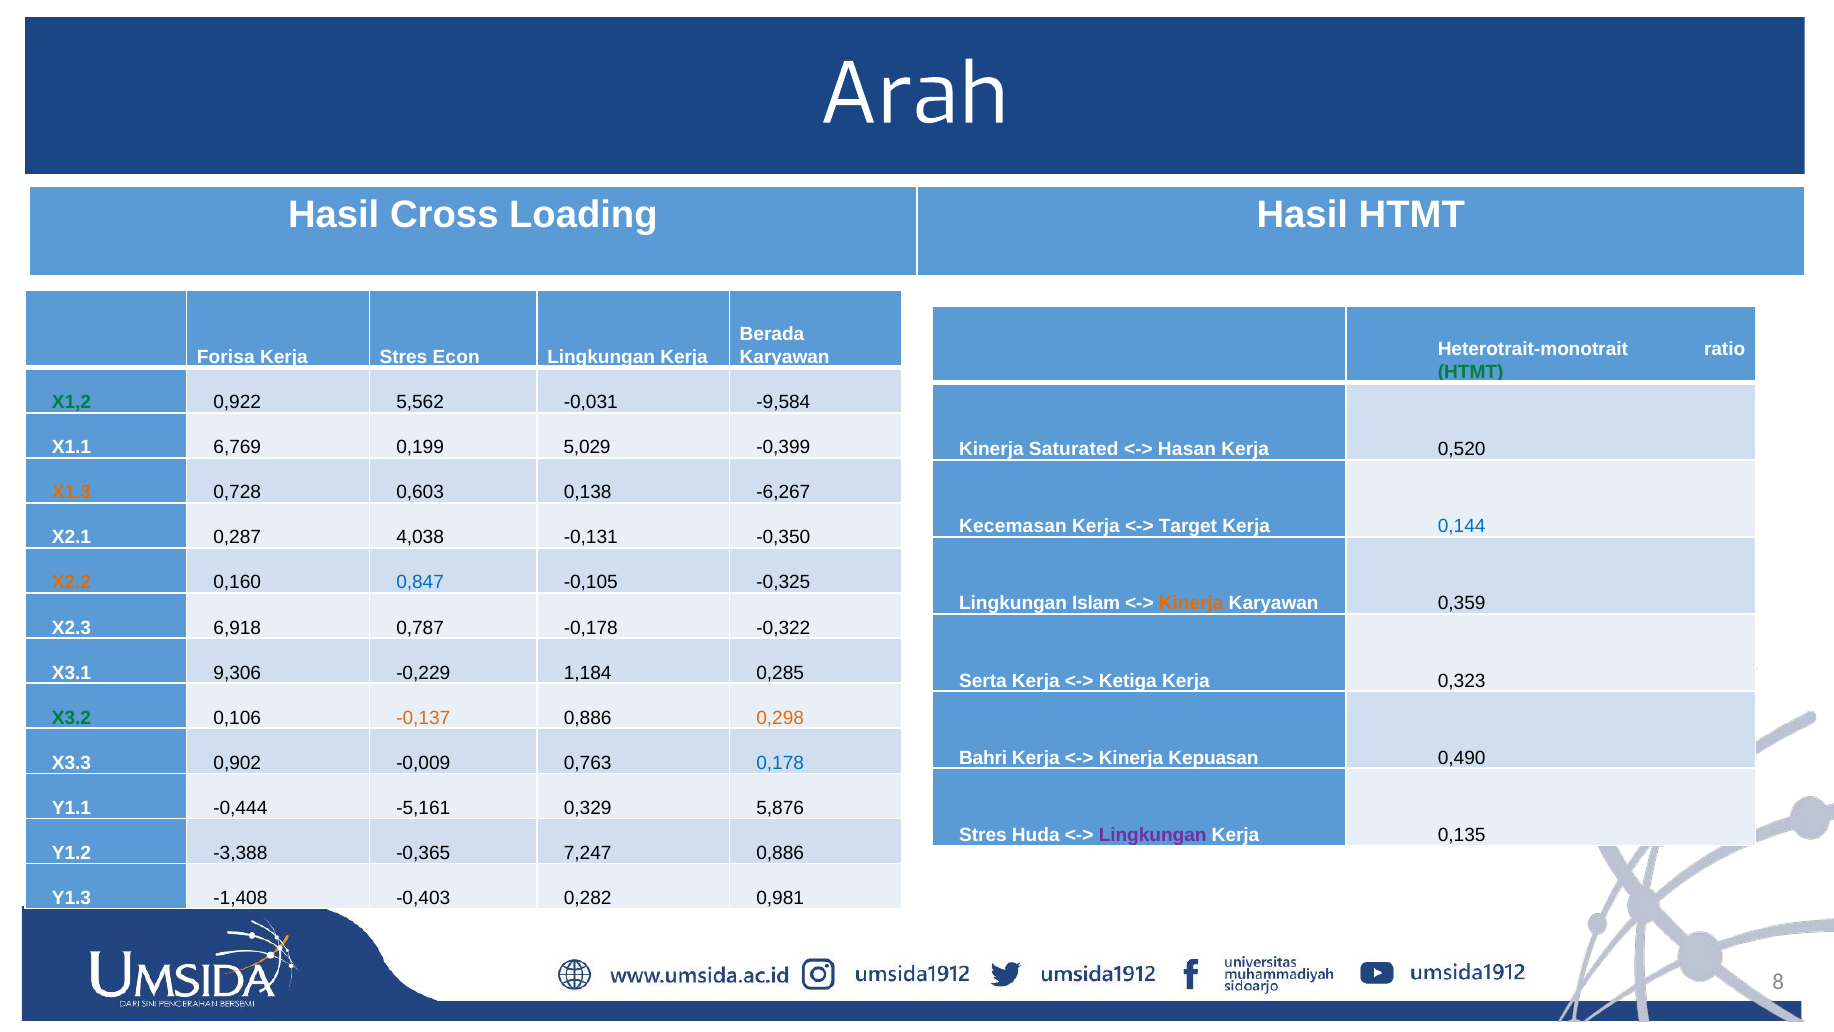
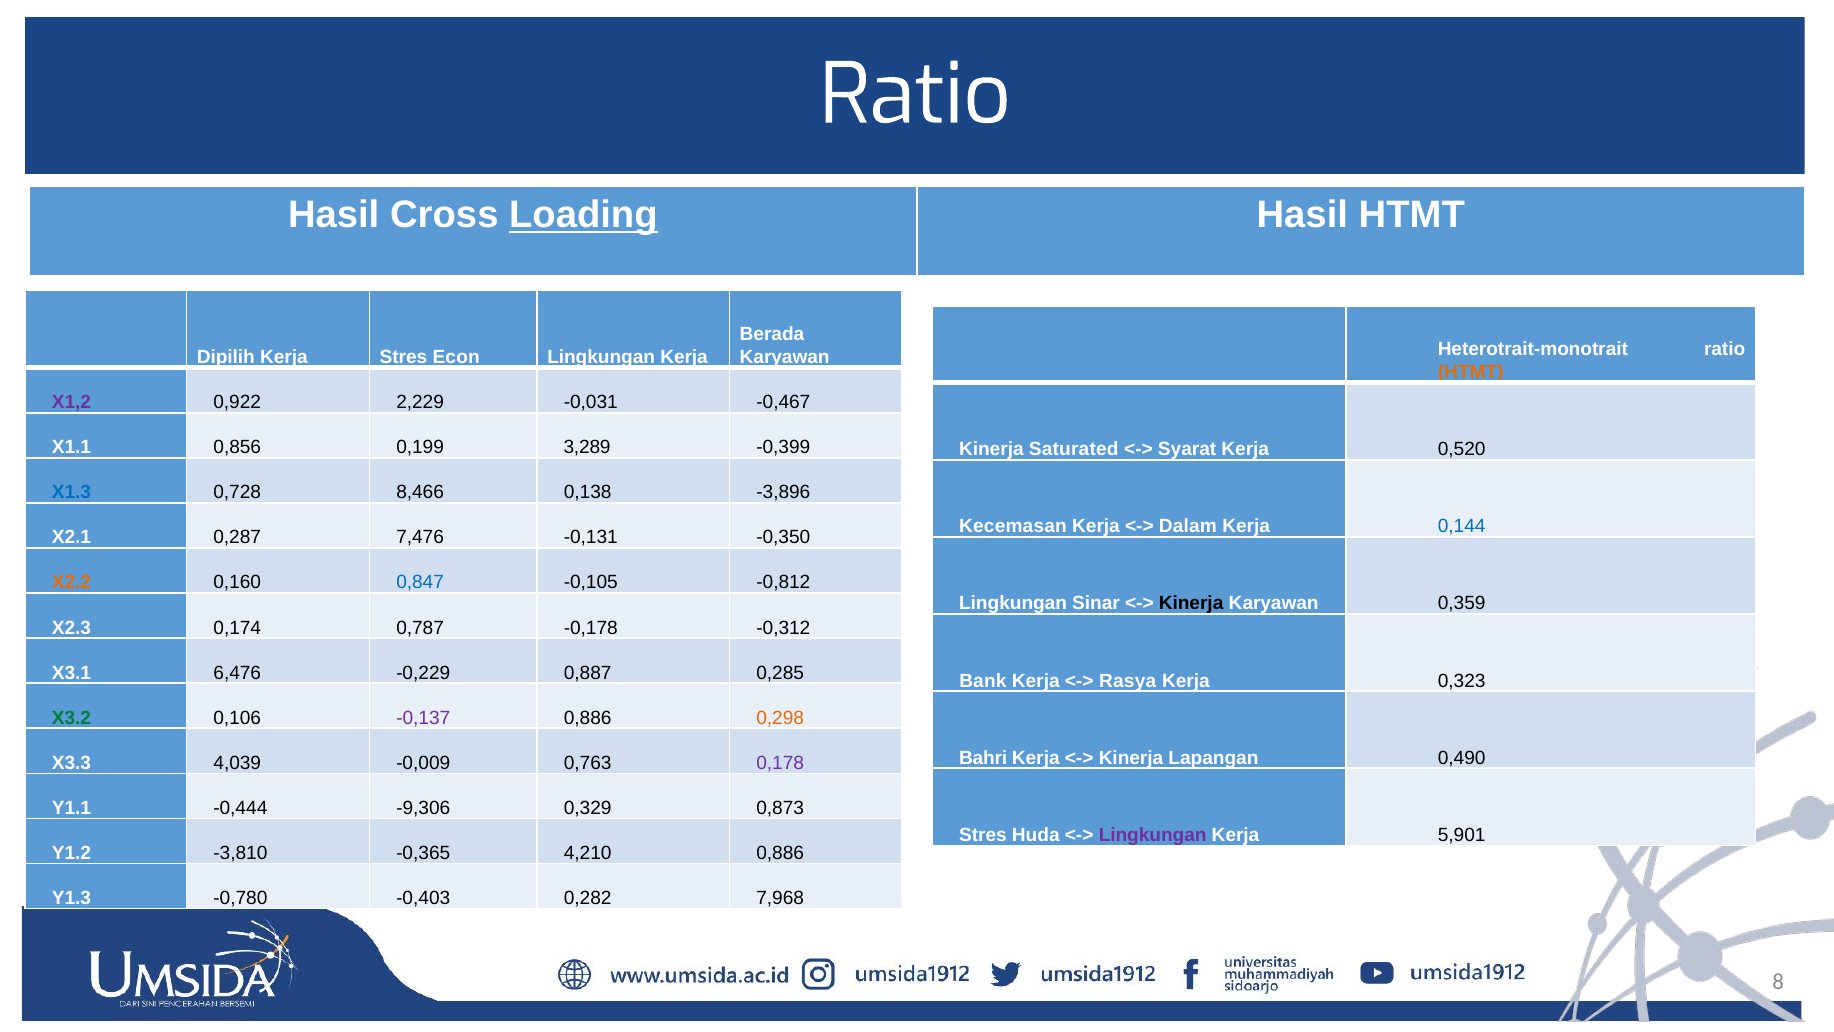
Arah: Arah -> Ratio (915, 95)
Loading underline: none -> present (583, 215)
Forisa: Forisa -> Dipilih (226, 357)
HTMT colour: green -> orange (1471, 372)
X1,2 colour: green -> purple (72, 402)
5,562: 5,562 -> 2,229 (420, 402)
-9,584: -9,584 -> -0,467 (783, 402)
6,769: 6,769 -> 0,856 (237, 447)
5,029: 5,029 -> 3,289 (587, 447)
Hasan: Hasan -> Syarat (1187, 449)
X1.3 colour: orange -> blue (72, 492)
0,603: 0,603 -> 8,466 (420, 492)
-6,267: -6,267 -> -3,896 (783, 492)
Target: Target -> Dalam (1188, 526)
4,038: 4,038 -> 7,476 (420, 537)
-0,325: -0,325 -> -0,812 (783, 582)
Islam: Islam -> Sinar (1096, 603)
Kinerja colour: orange -> black (1191, 603)
6,918: 6,918 -> 0,174 (237, 627)
-0,322: -0,322 -> -0,312 (783, 627)
9,306: 9,306 -> 6,476 (237, 673)
1,184: 1,184 -> 0,887 (588, 673)
Serta: Serta -> Bank (983, 681)
Ketiga: Ketiga -> Rasya (1128, 681)
-0,137 colour: orange -> purple (423, 718)
Kepuasan: Kepuasan -> Lapangan (1213, 758)
0,902: 0,902 -> 4,039 (237, 763)
0,178 colour: blue -> purple (780, 763)
-5,161: -5,161 -> -9,306 (423, 808)
5,876: 5,876 -> 0,873 (780, 808)
0,135: 0,135 -> 5,901 (1462, 835)
-3,388: -3,388 -> -3,810 (240, 853)
7,247: 7,247 -> 4,210 (588, 853)
-1,408: -1,408 -> -0,780 (240, 898)
0,981: 0,981 -> 7,968 (780, 898)
